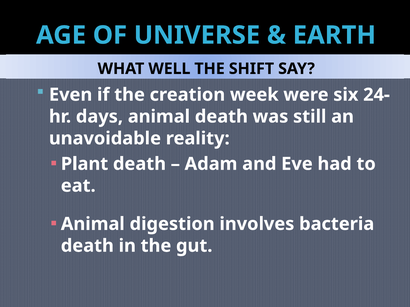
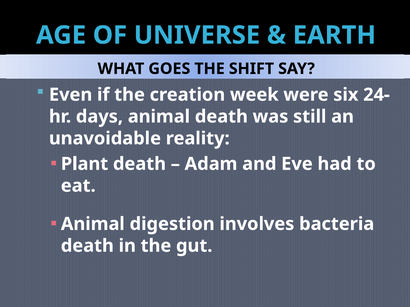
WELL: WELL -> GOES (169, 69)
